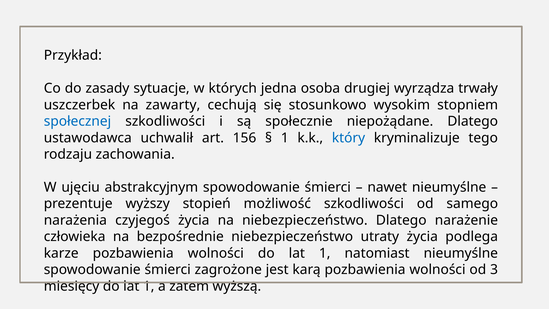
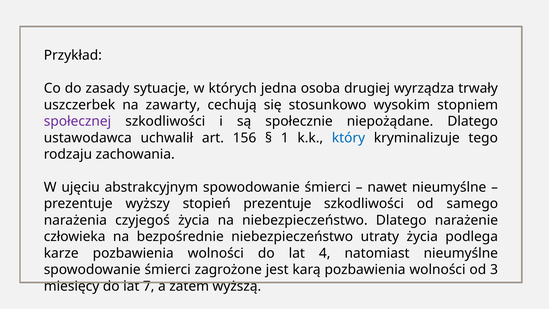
społecznej colour: blue -> purple (77, 121)
stopień możliwość: możliwość -> prezentuje (277, 204)
wolności do lat 1: 1 -> 4 (325, 253)
miesięcy do lat 1: 1 -> 7 (149, 286)
